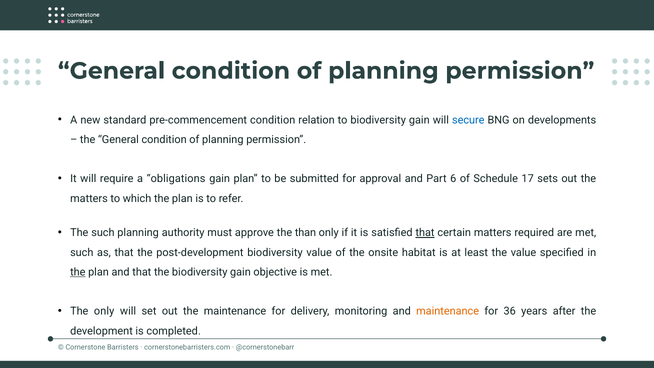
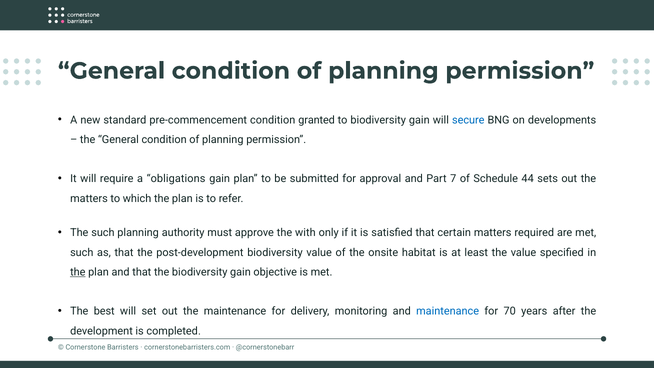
relation: relation -> granted (317, 120)
6: 6 -> 7 (453, 179)
17: 17 -> 44 (528, 179)
than: than -> with (305, 233)
that underline: present -> none (425, 233)
The only: only -> best (104, 311)
maintenance colour: orange -> blue (448, 311)
36: 36 -> 70 (510, 311)
